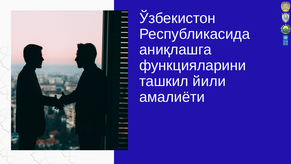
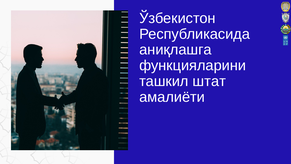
йили: йили -> штат (209, 81)
